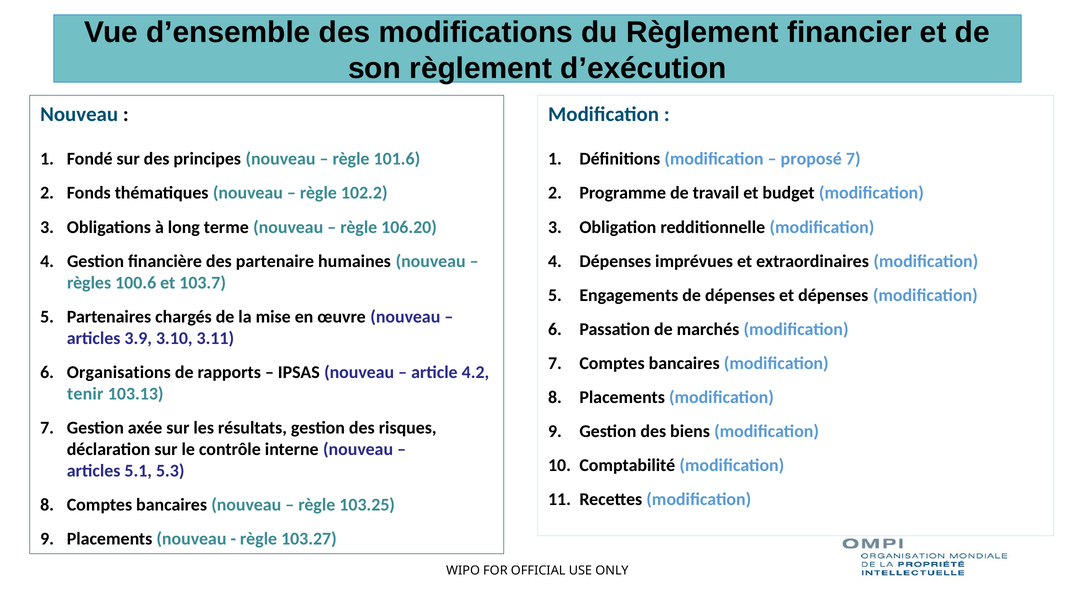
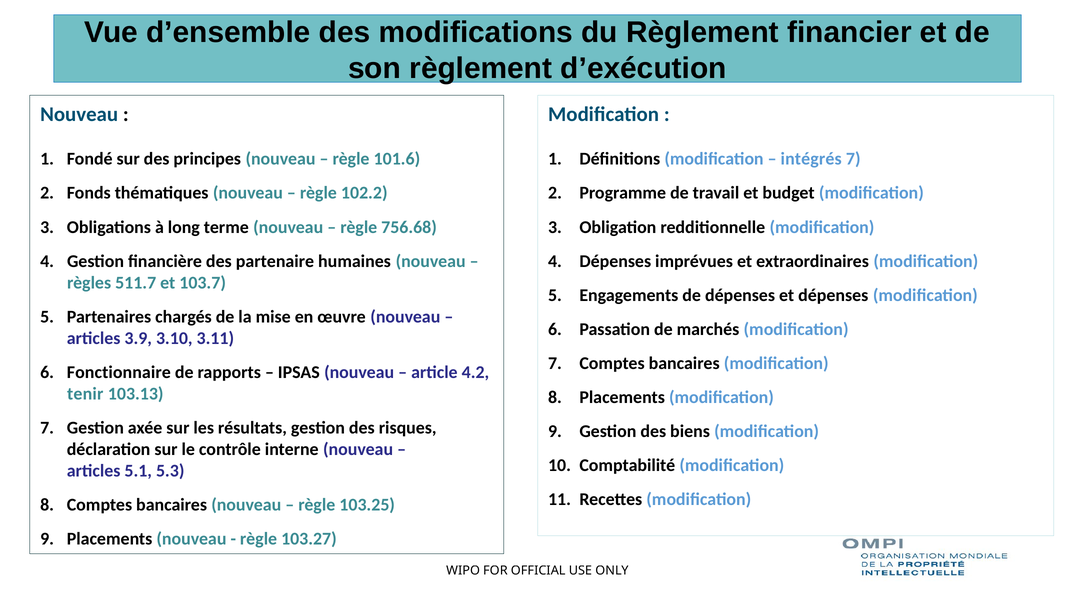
proposé: proposé -> intégrés (811, 159)
106.20: 106.20 -> 756.68 (409, 227)
100.6: 100.6 -> 511.7 (136, 283)
Organisations: Organisations -> Fonctionnaire (119, 372)
